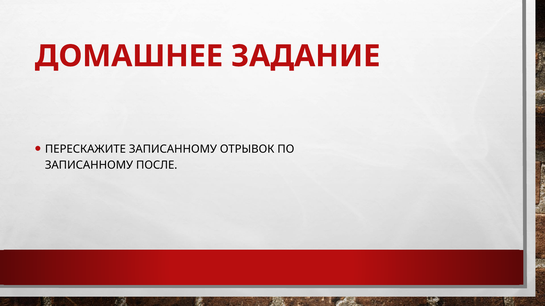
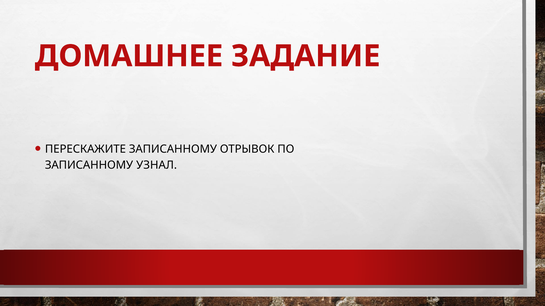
ПОСЛЕ: ПОСЛЕ -> УЗНАЛ (157, 166)
